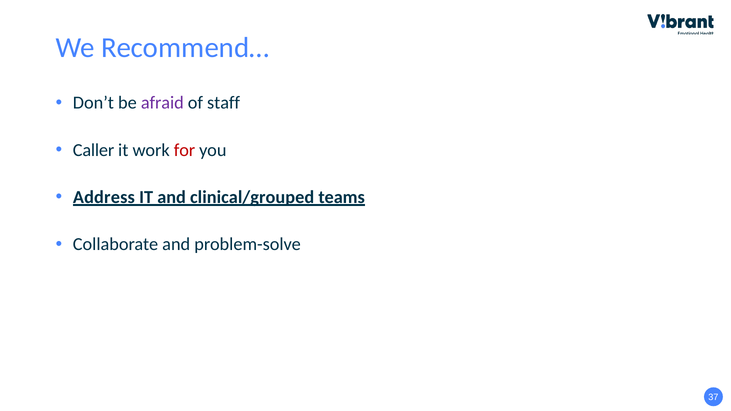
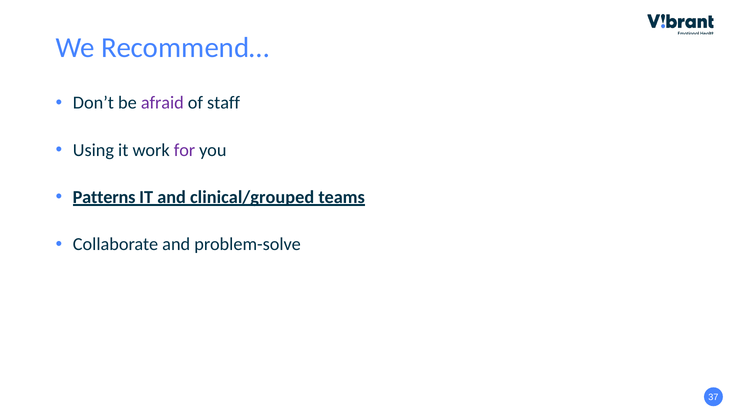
Caller: Caller -> Using (93, 150)
for colour: red -> purple (185, 150)
Address: Address -> Patterns (104, 197)
